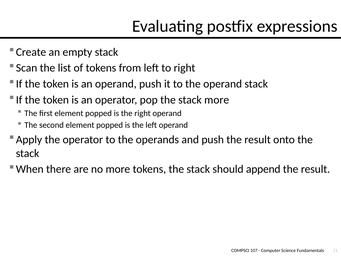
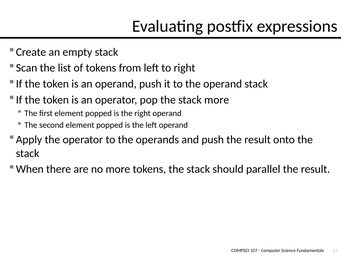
append: append -> parallel (263, 169)
